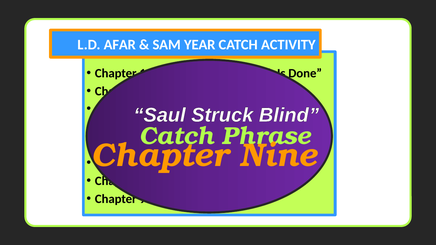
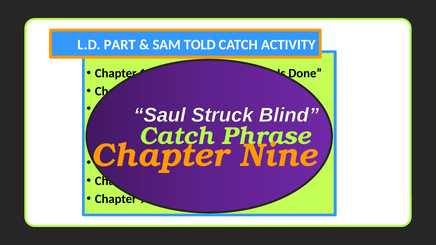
AFAR: AFAR -> PART (120, 45)
YEAR: YEAR -> TOLD (200, 45)
